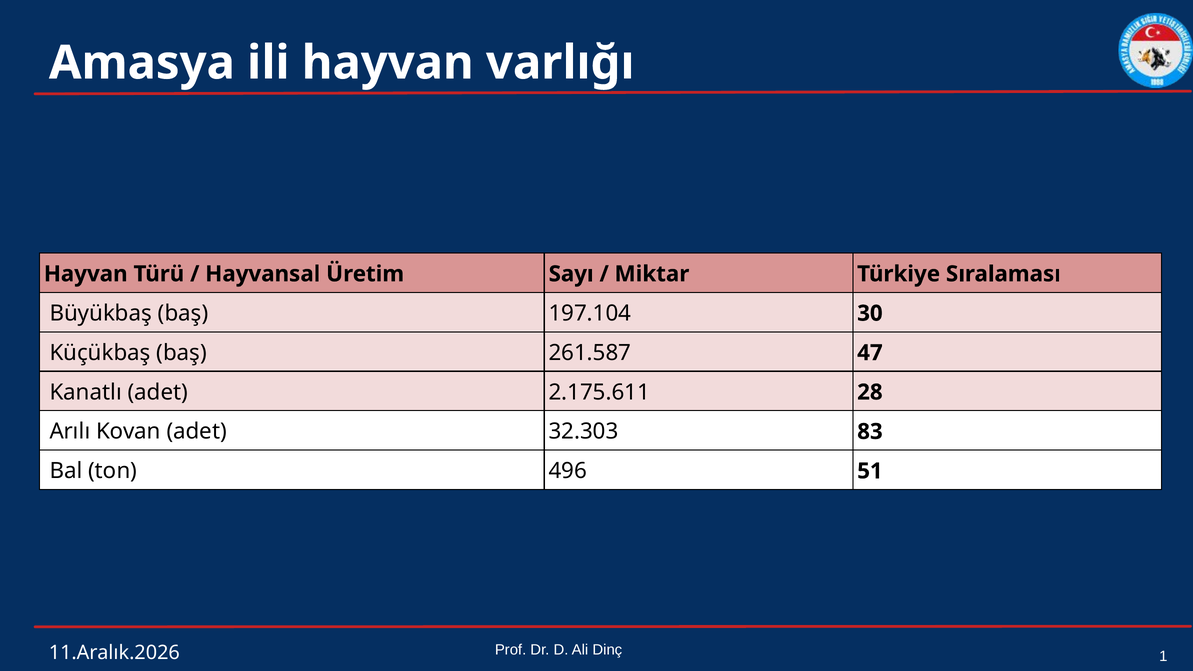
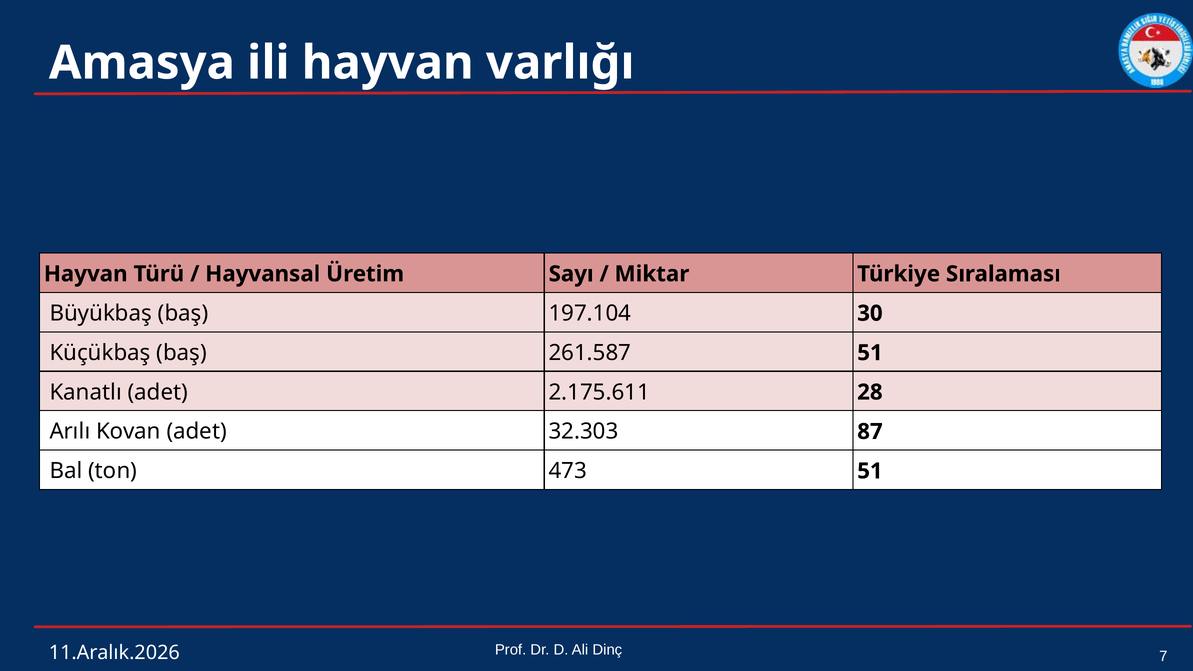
261.587 47: 47 -> 51 (870, 353)
83: 83 -> 87 (870, 432)
496: 496 -> 473 (568, 471)
1: 1 -> 7 (1163, 657)
